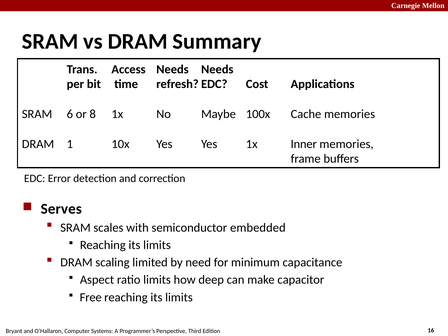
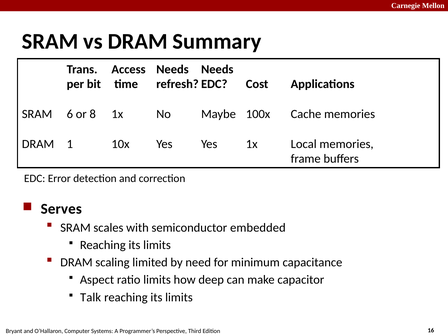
Inner: Inner -> Local (304, 144)
Free: Free -> Talk (91, 297)
